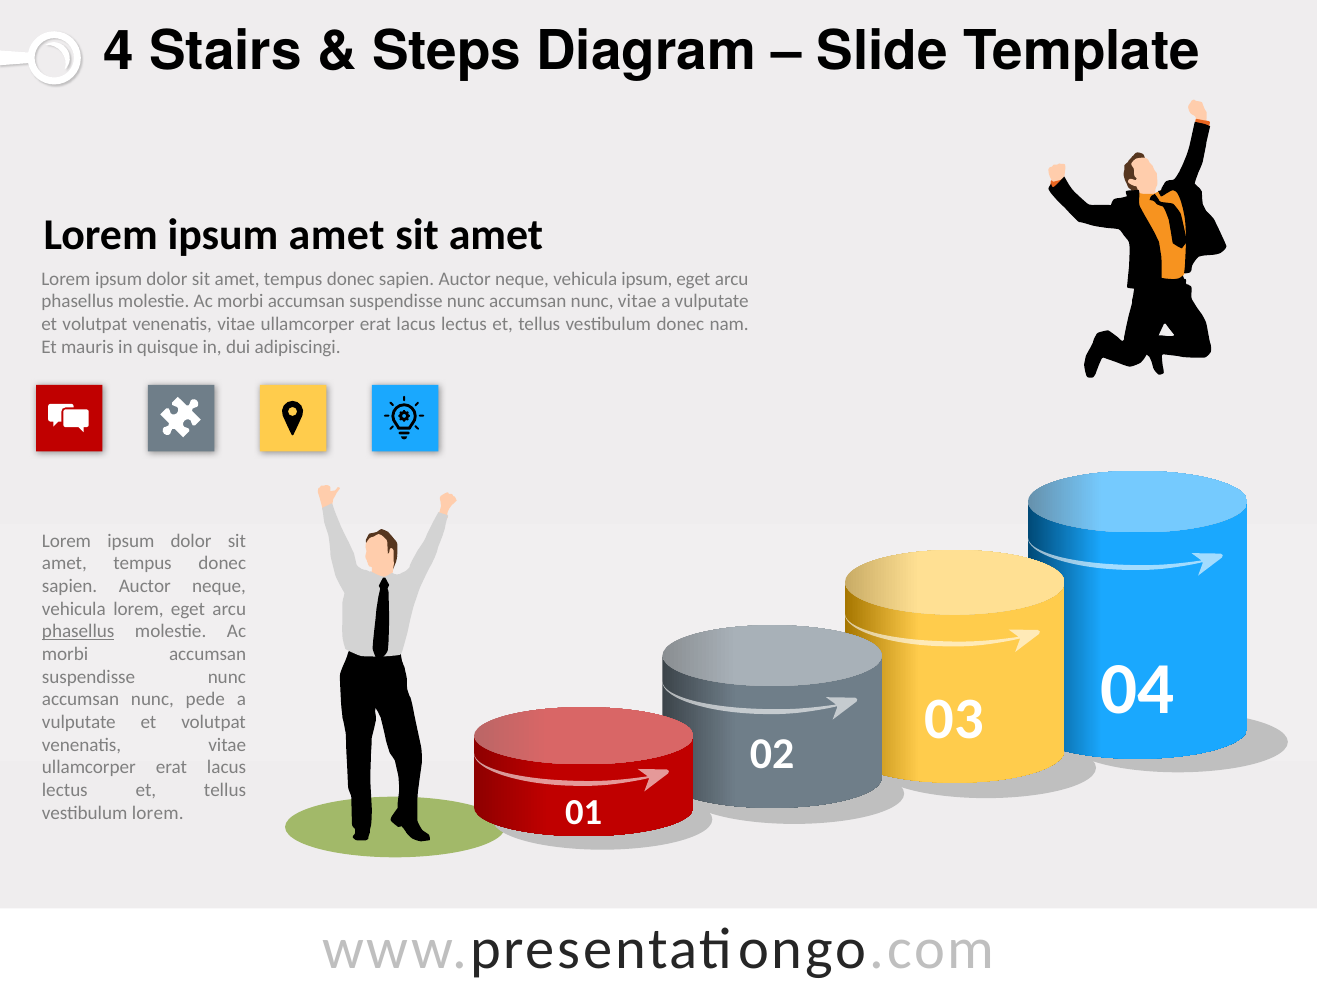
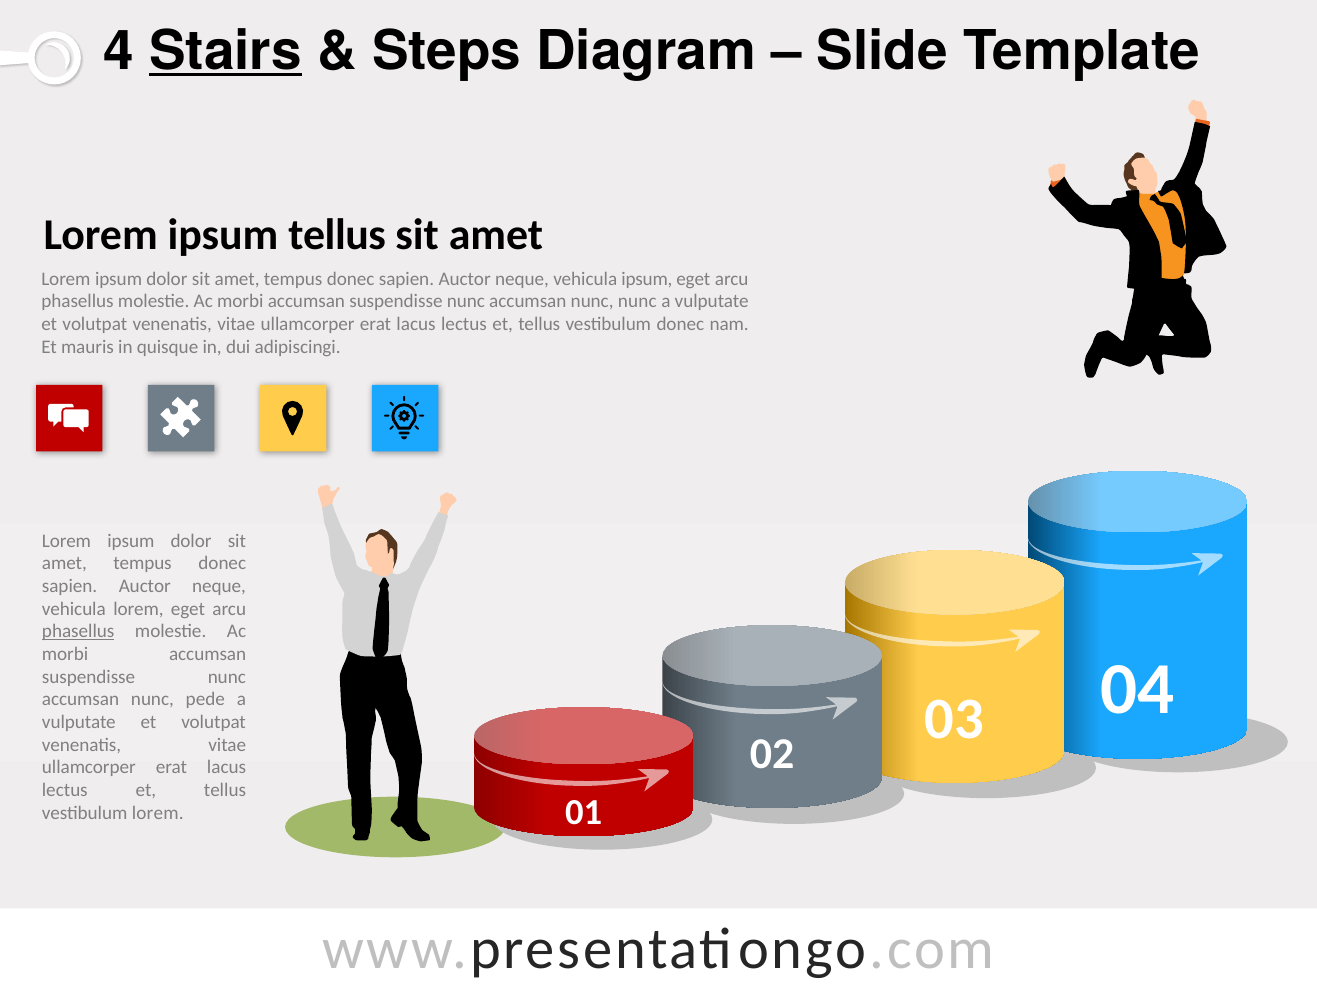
Stairs underline: none -> present (226, 51)
ipsum amet: amet -> tellus (337, 235)
nunc vitae: vitae -> nunc (637, 302)
